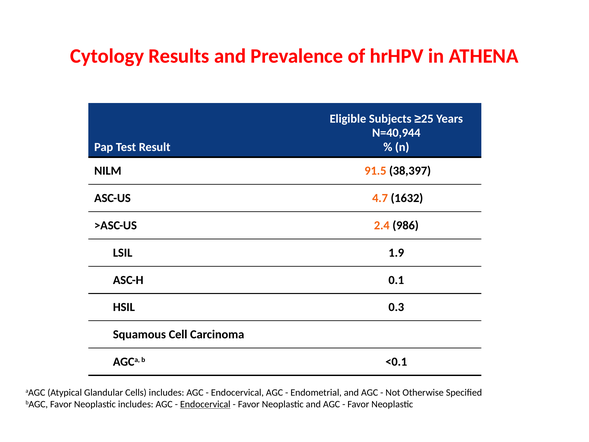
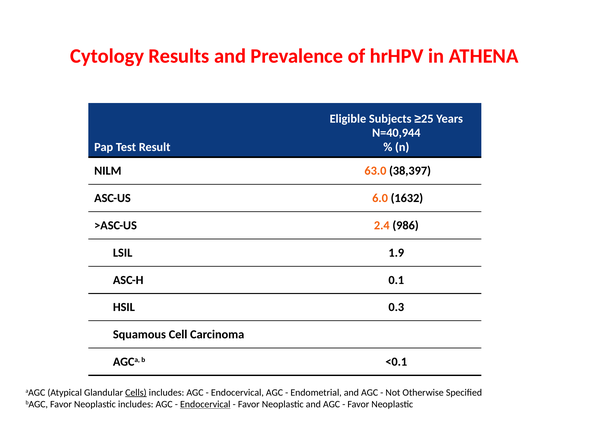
91.5: 91.5 -> 63.0 (375, 171)
4.7: 4.7 -> 6.0 (380, 198)
Cells underline: none -> present (136, 392)
